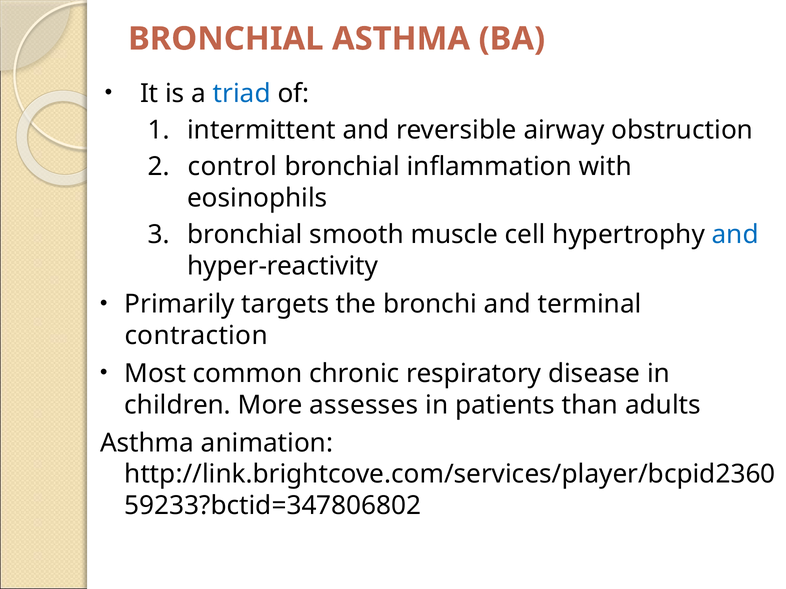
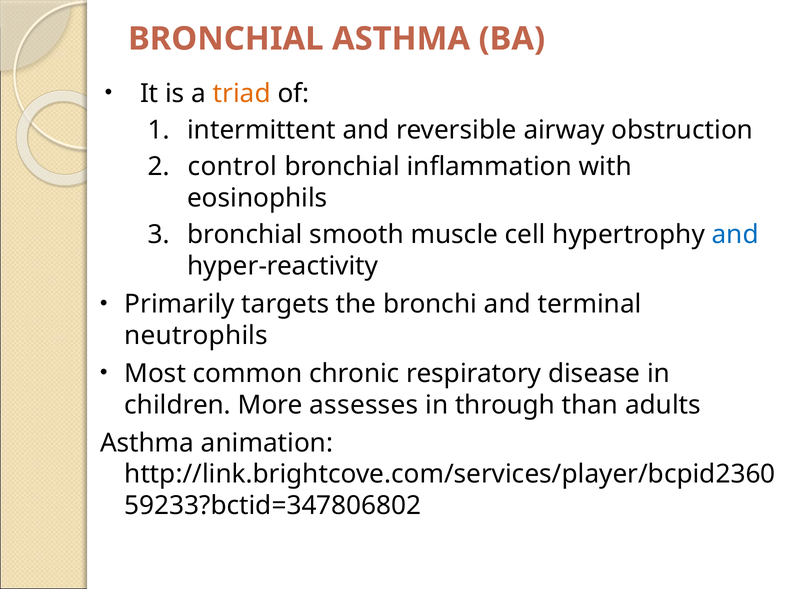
triad colour: blue -> orange (242, 94)
contraction: contraction -> neutrophils (196, 336)
patients: patients -> through (505, 405)
